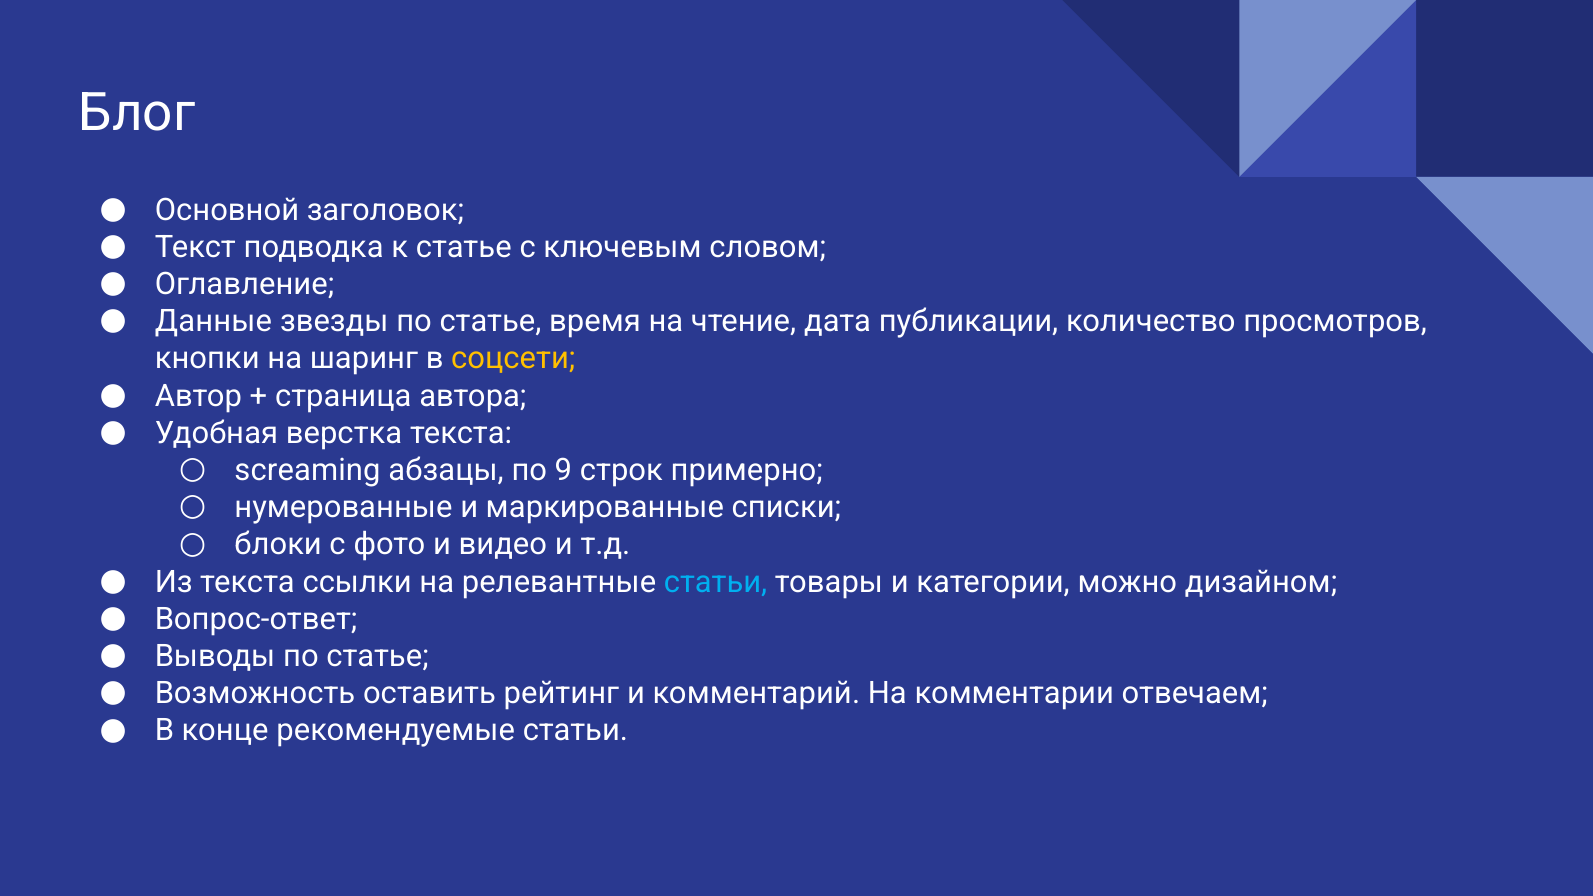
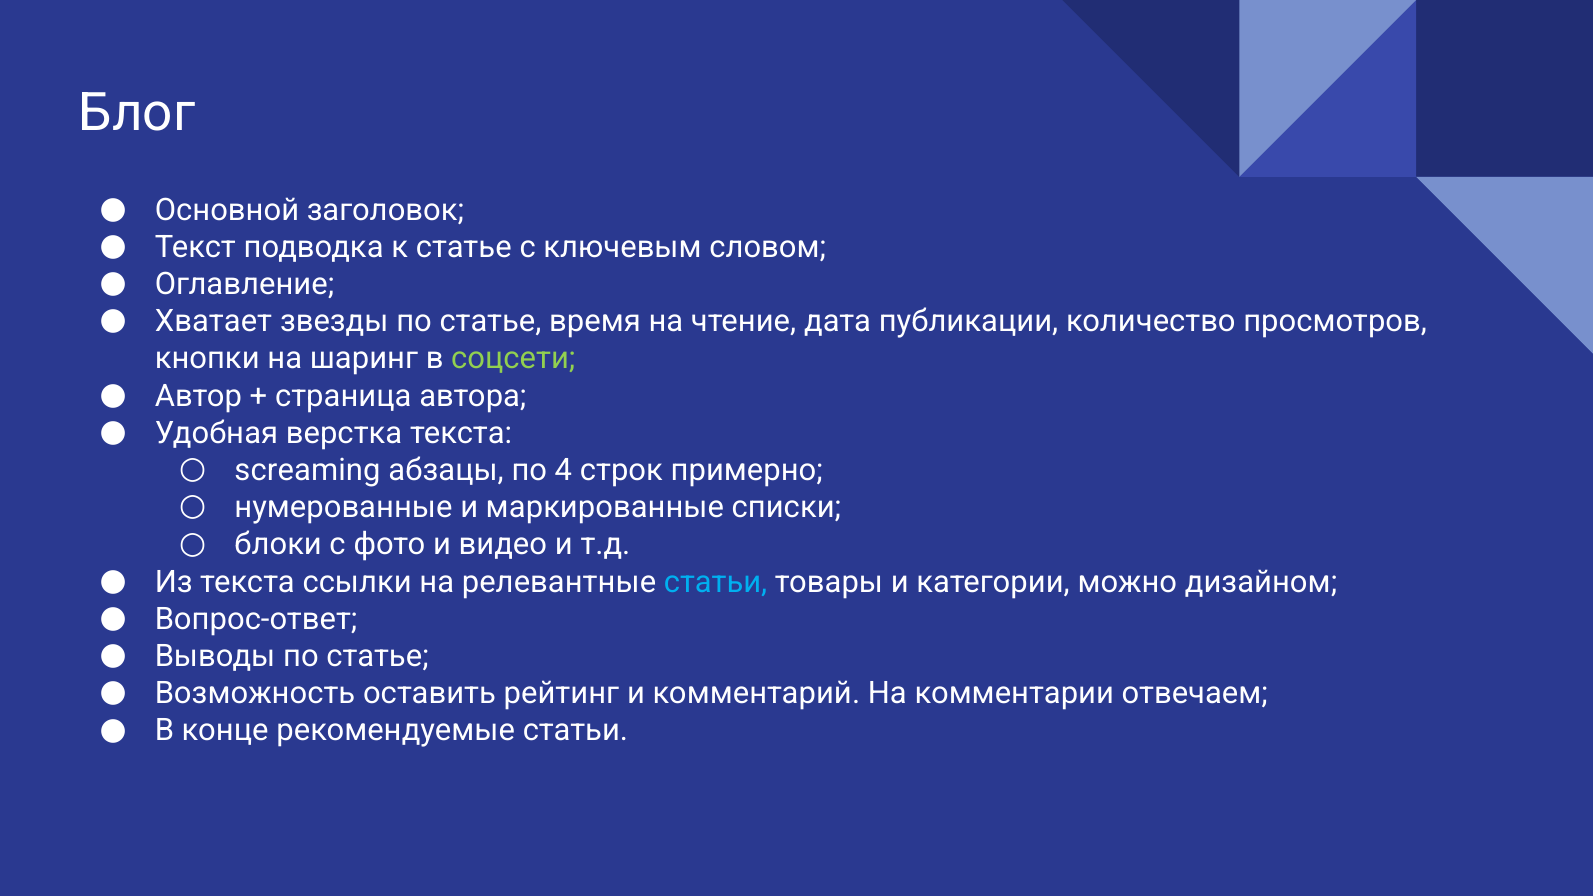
Данные: Данные -> Хватает (213, 322)
соцсети colour: yellow -> light green (513, 359)
9: 9 -> 4 (563, 470)
